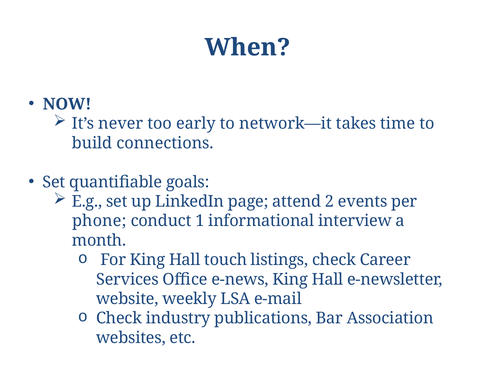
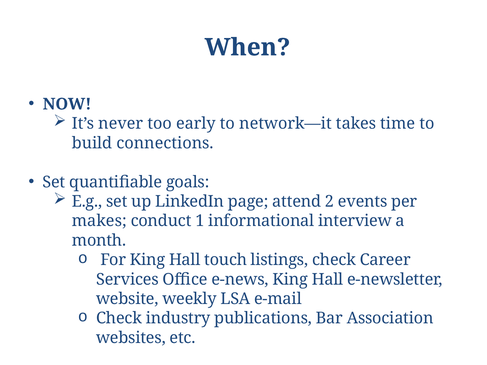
phone: phone -> makes (99, 221)
